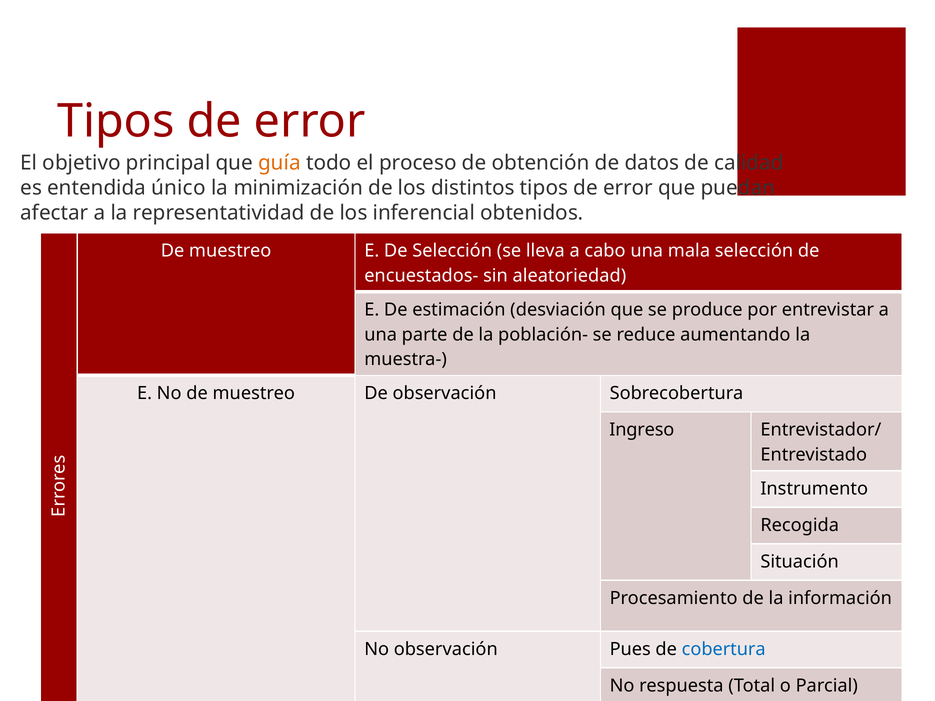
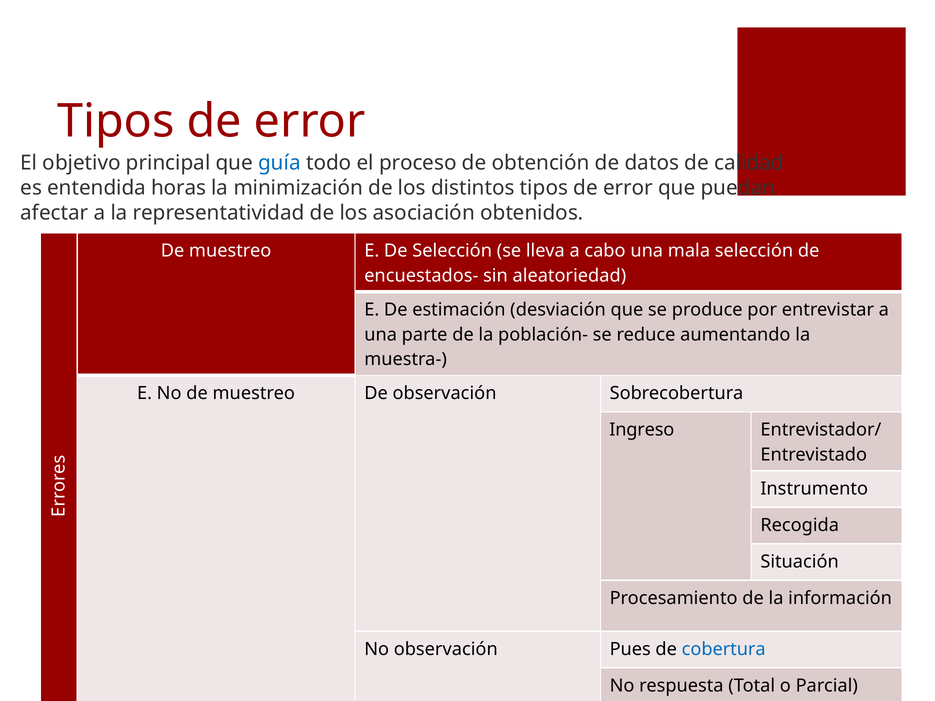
guía colour: orange -> blue (280, 163)
único: único -> horas (179, 188)
inferencial: inferencial -> asociación (424, 213)
